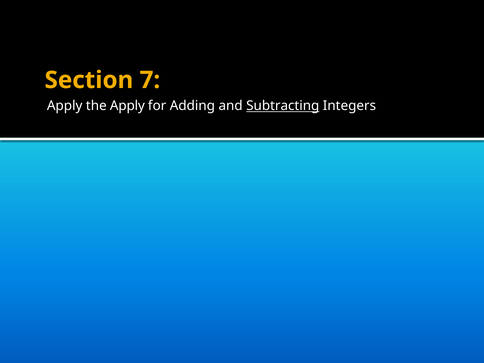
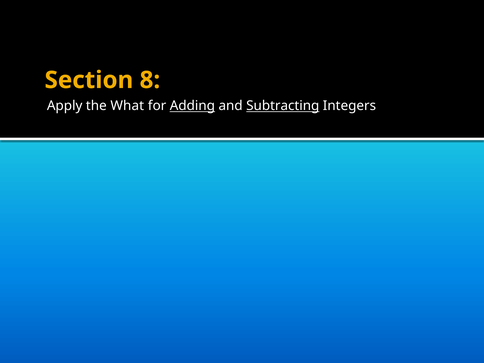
7: 7 -> 8 (150, 80)
the Apply: Apply -> What (127, 106)
Adding underline: none -> present (192, 106)
